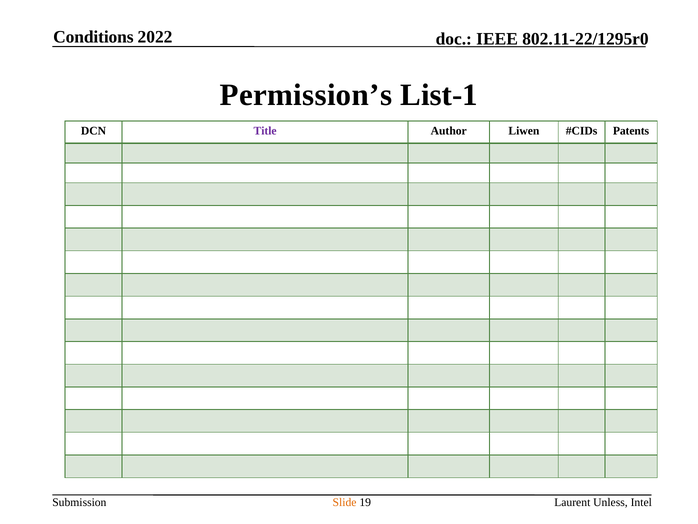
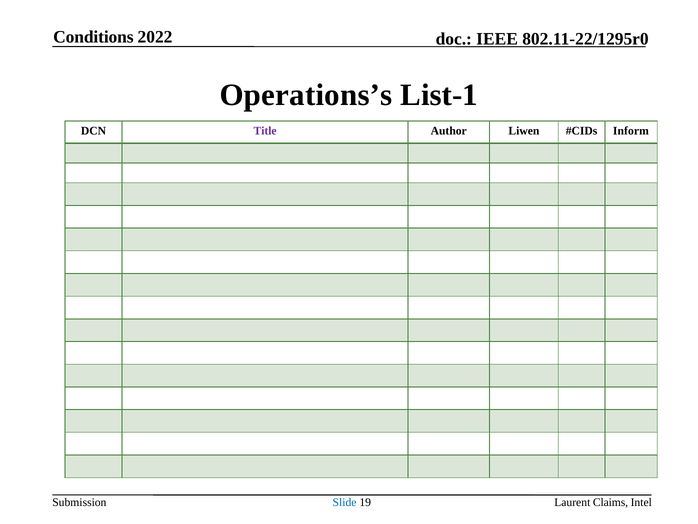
Permission’s: Permission’s -> Operations’s (306, 95)
Patents: Patents -> Inform (631, 131)
Slide colour: orange -> blue (345, 502)
Unless: Unless -> Claims (611, 502)
